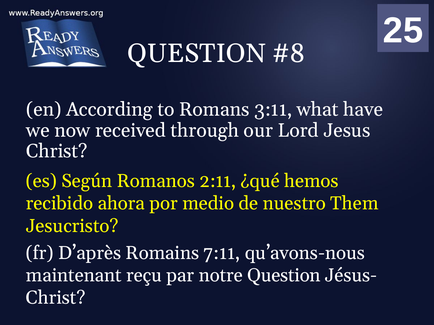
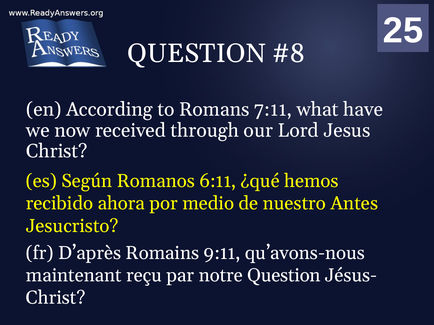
3:11: 3:11 -> 7:11 (273, 110)
2:11: 2:11 -> 6:11 (218, 181)
Them: Them -> Antes (354, 204)
7:11: 7:11 -> 9:11 (222, 253)
